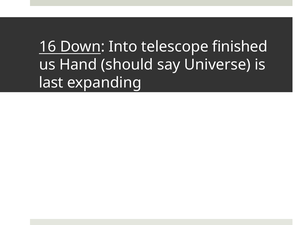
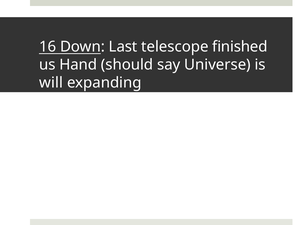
Into: Into -> Last (123, 47)
last: last -> will (51, 83)
